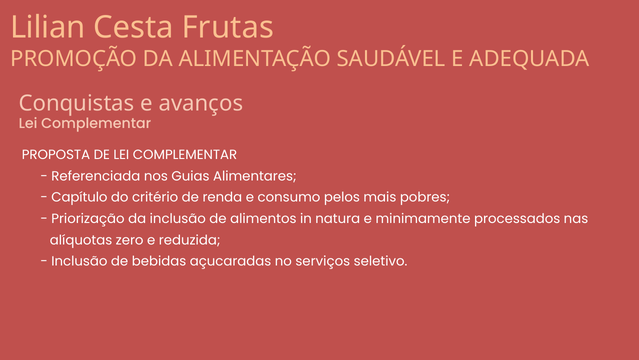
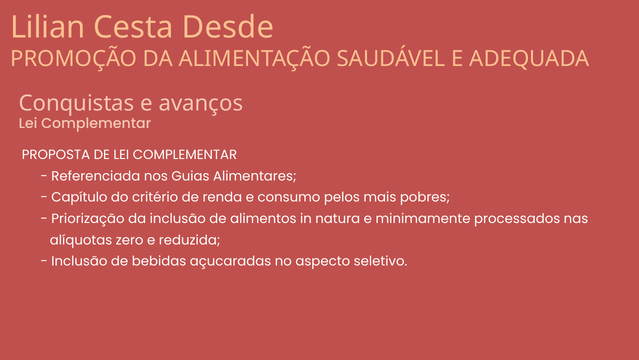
Frutas: Frutas -> Desde (228, 27)
serviços: serviços -> aspecto (323, 261)
